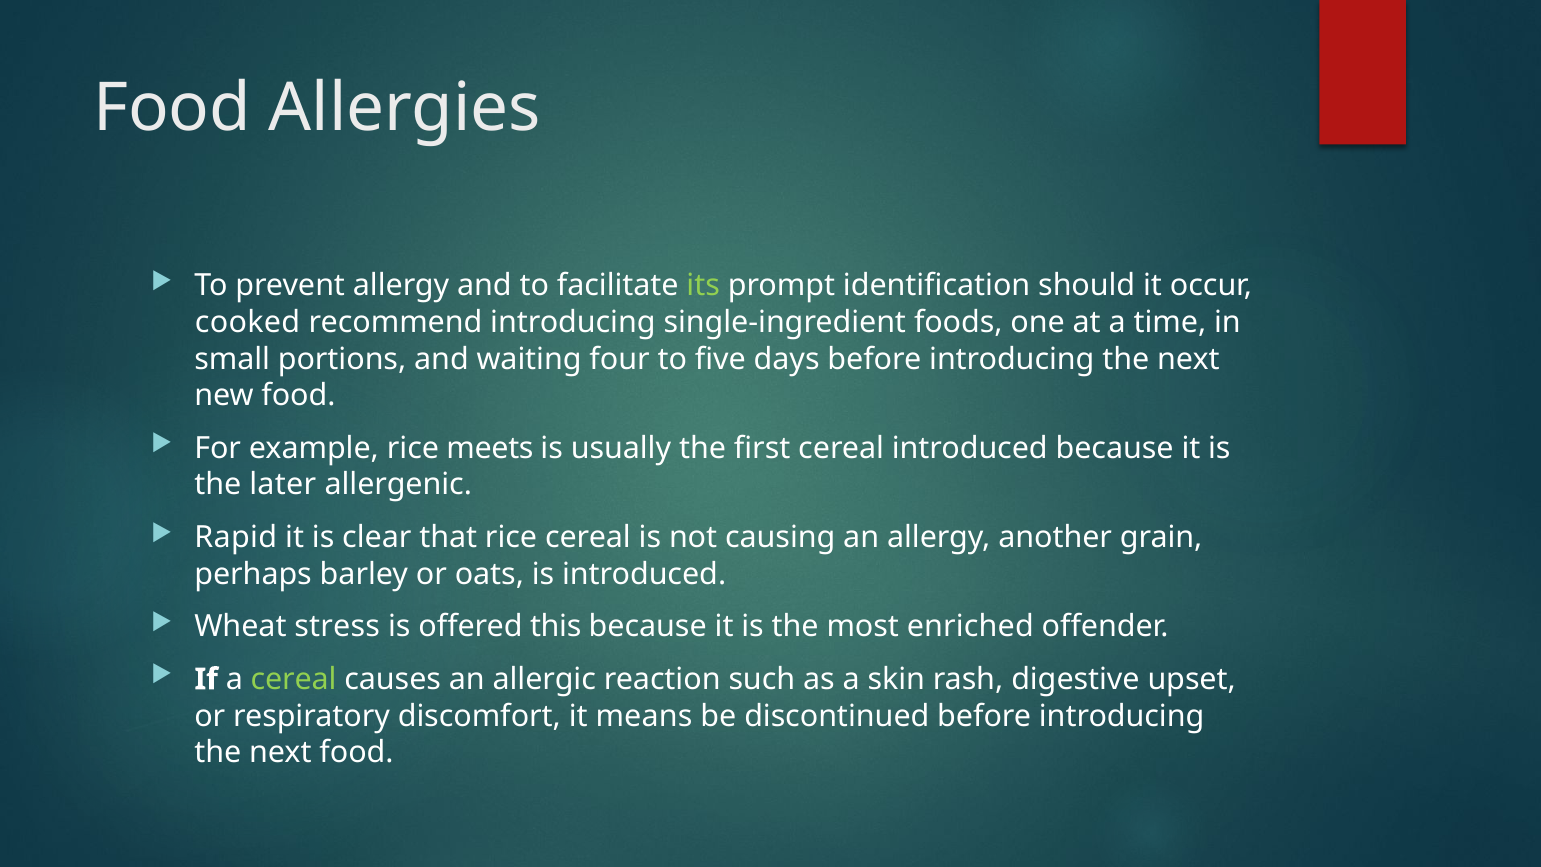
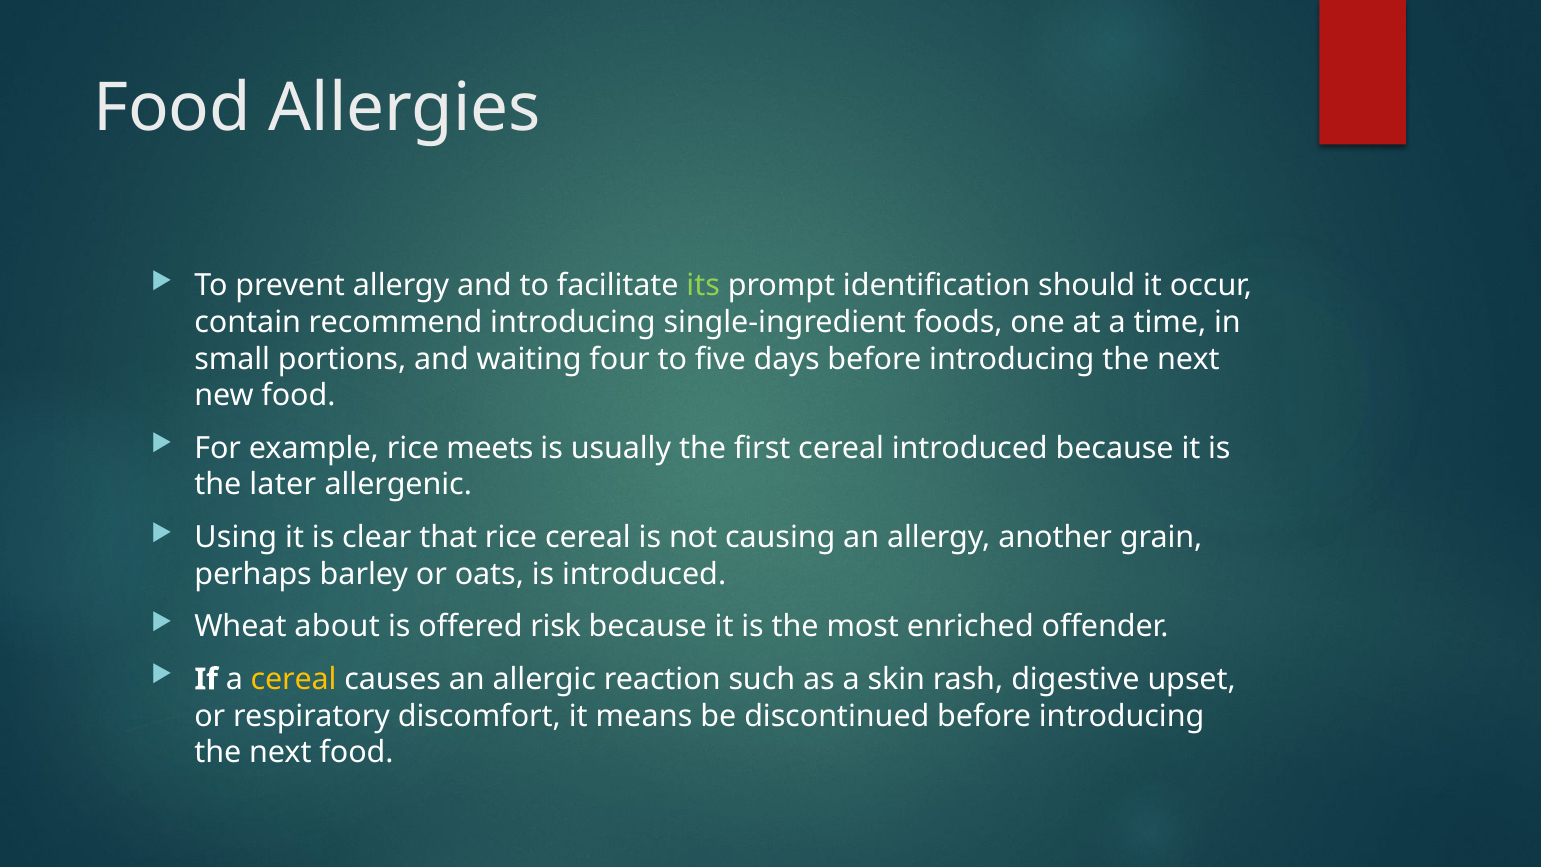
cooked: cooked -> contain (248, 322)
Rapid: Rapid -> Using (236, 537)
stress: stress -> about (337, 627)
this: this -> risk (556, 627)
cereal colour: light green -> yellow (294, 679)
